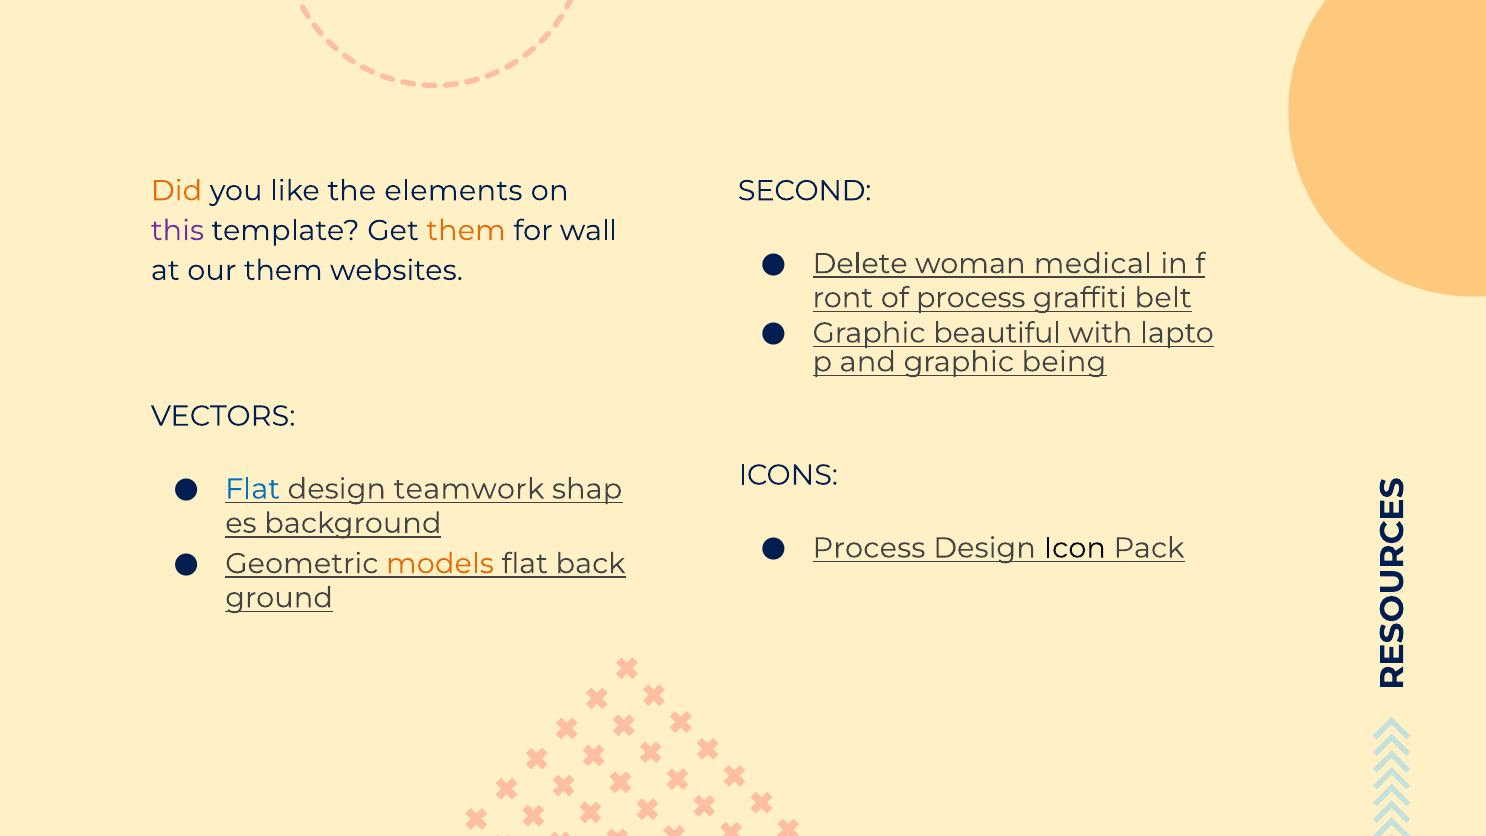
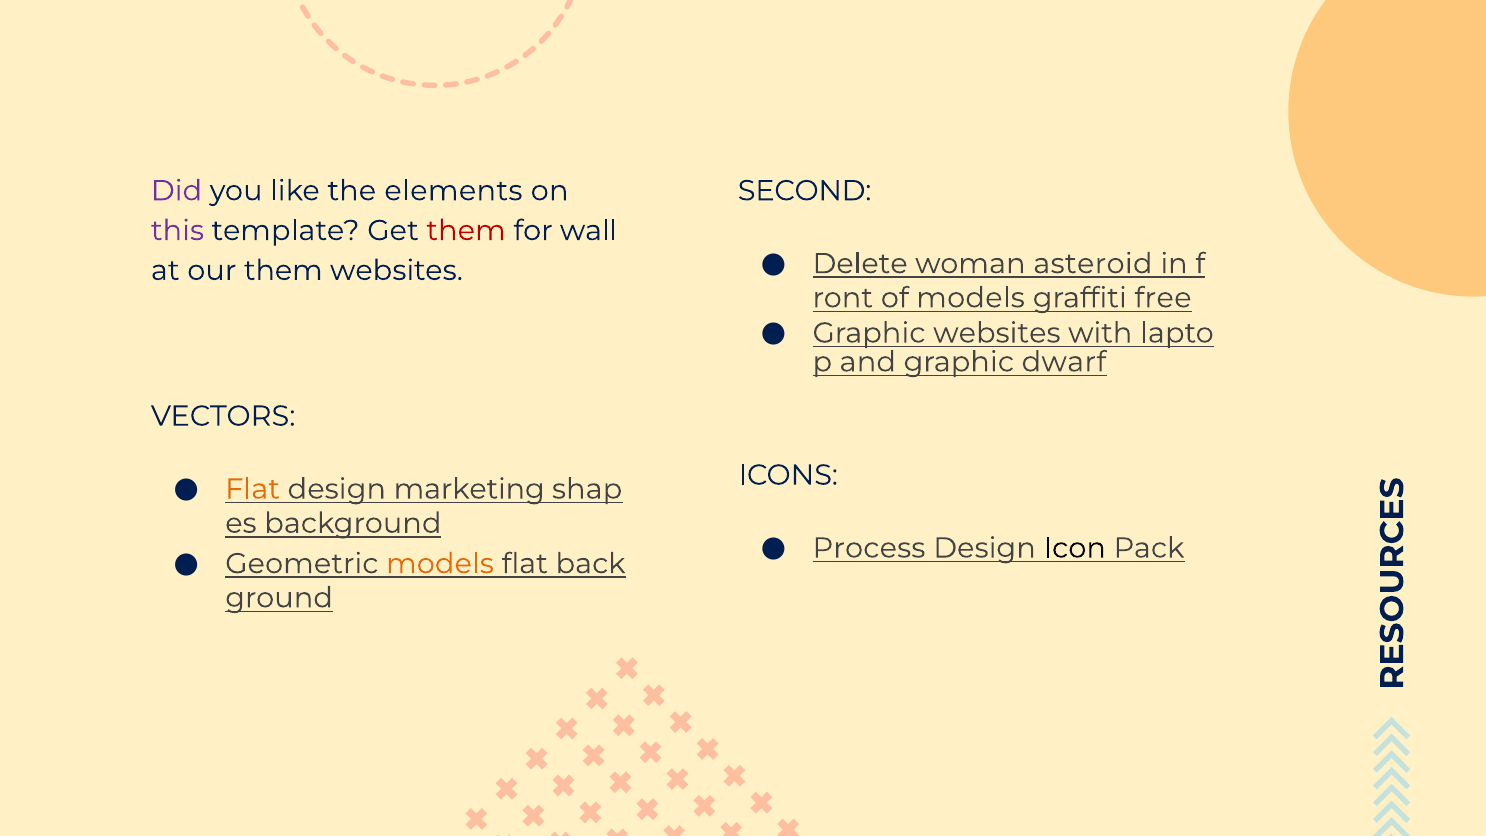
Did colour: orange -> purple (177, 191)
them colour: orange -> red (466, 231)
medical: medical -> asteroid (1093, 264)
of process: process -> models (971, 298)
belt: belt -> free (1163, 298)
Graphic beautiful: beautiful -> websites (997, 333)
being: being -> dwarf (1064, 362)
Flat colour: blue -> orange (253, 489)
teamwork: teamwork -> marketing (469, 489)
